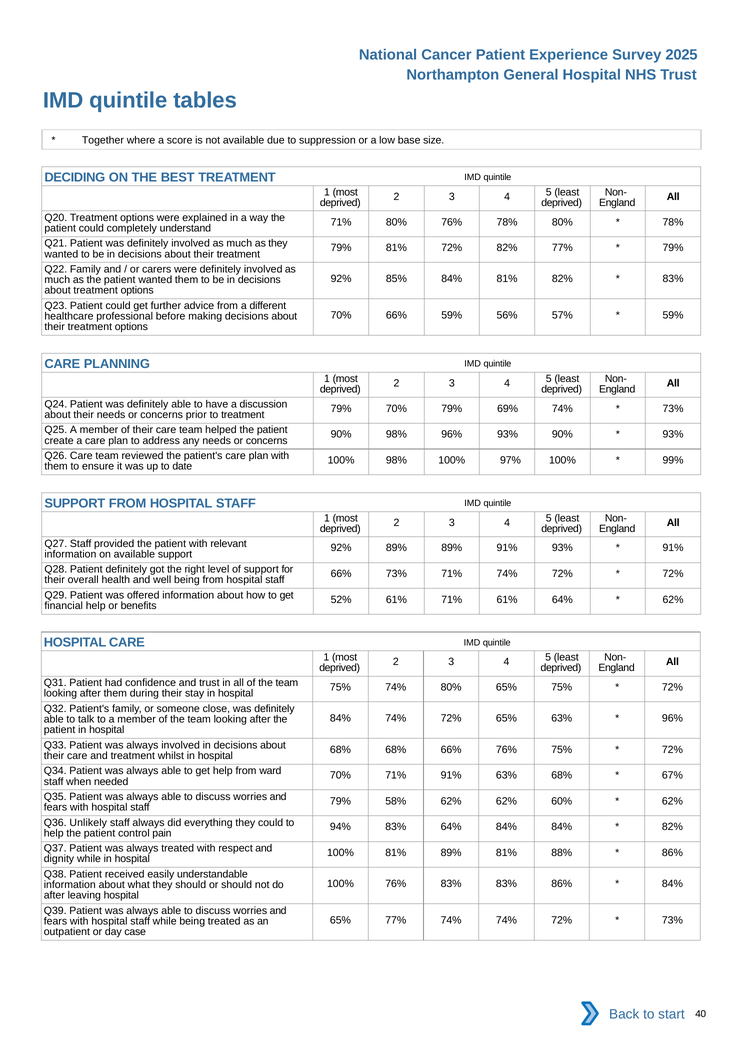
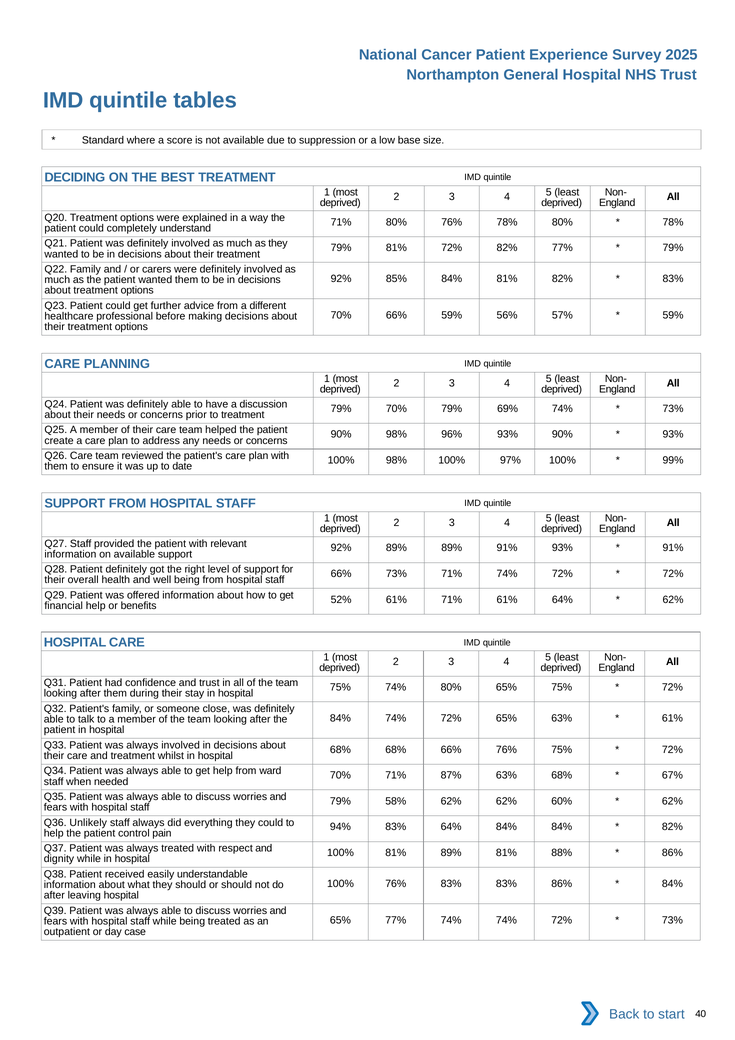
Together: Together -> Standard (103, 140)
96%: 96% -> 61% (672, 719)
71% 91%: 91% -> 87% (451, 775)
